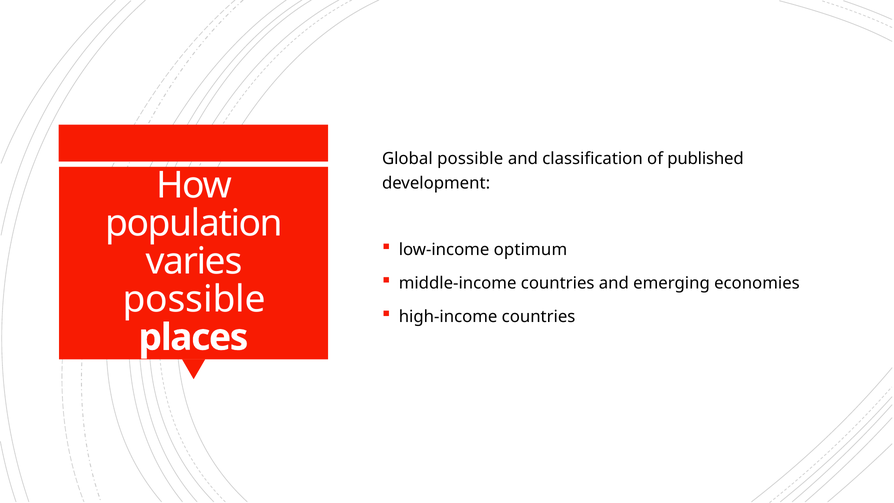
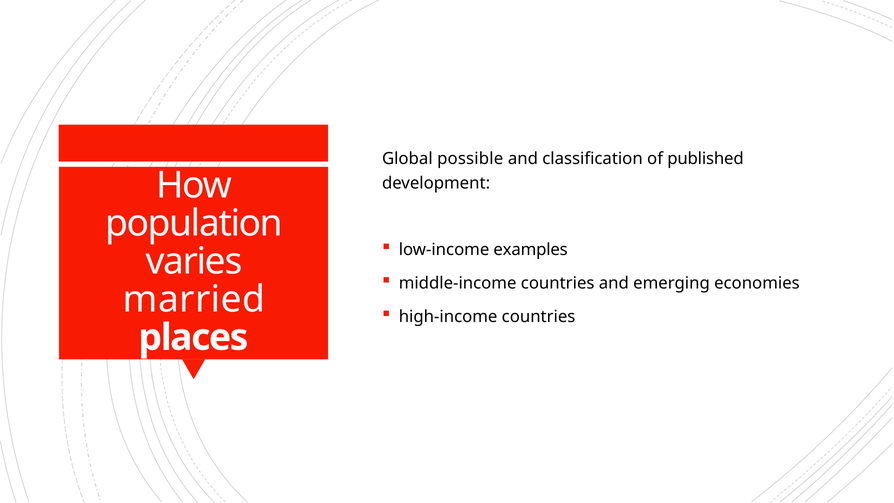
optimum: optimum -> examples (531, 250)
possible: possible -> married (194, 299)
